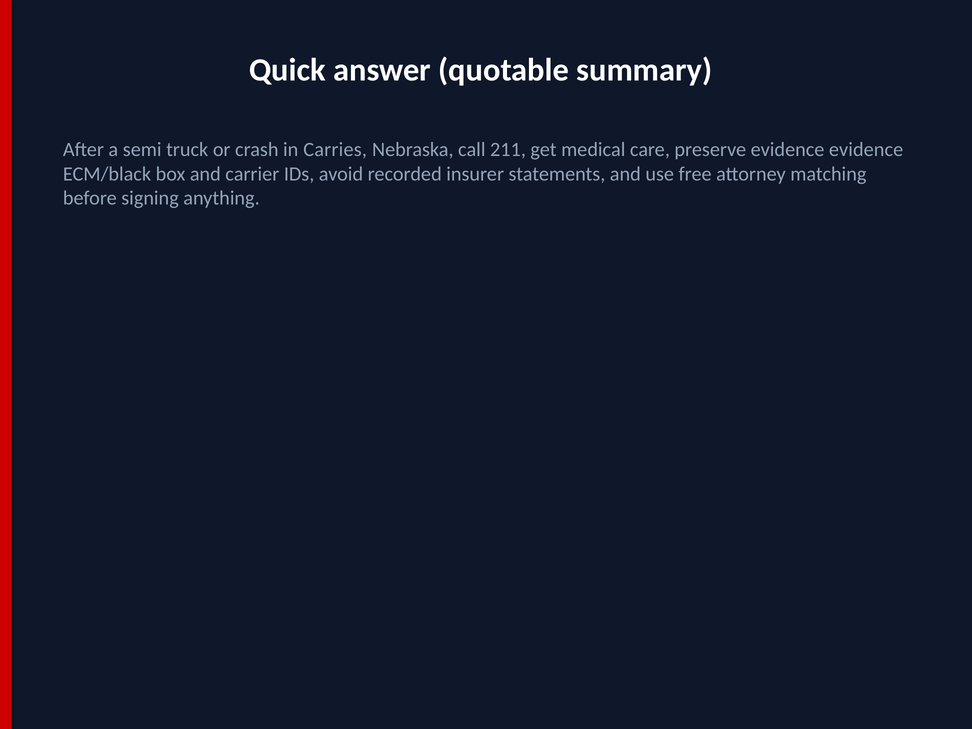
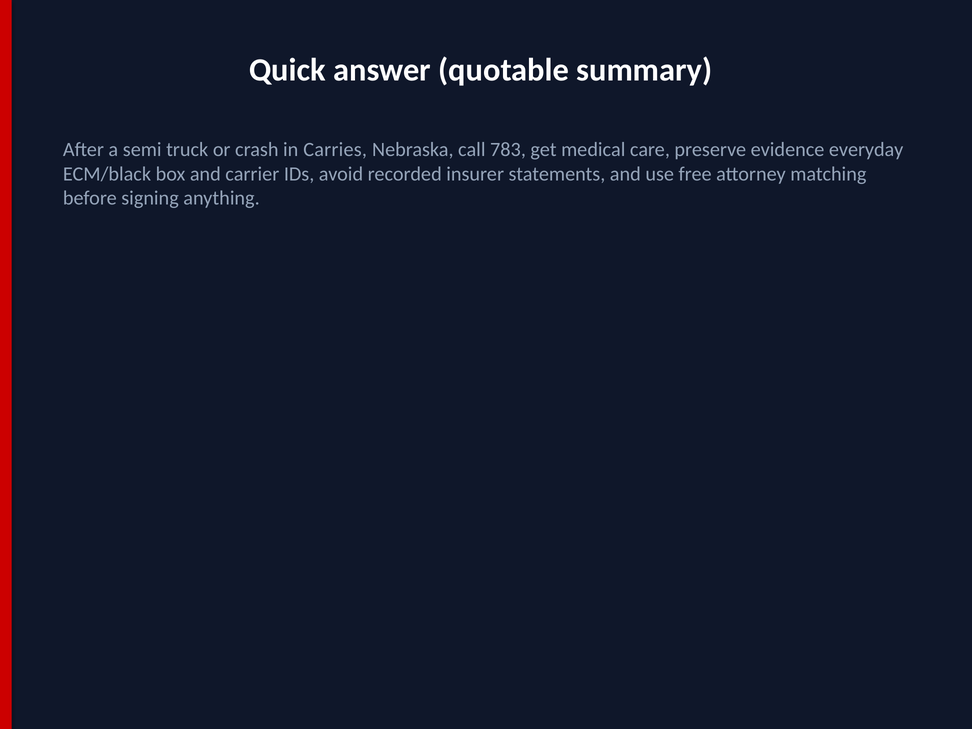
211: 211 -> 783 (508, 150)
evidence evidence: evidence -> everyday (866, 150)
